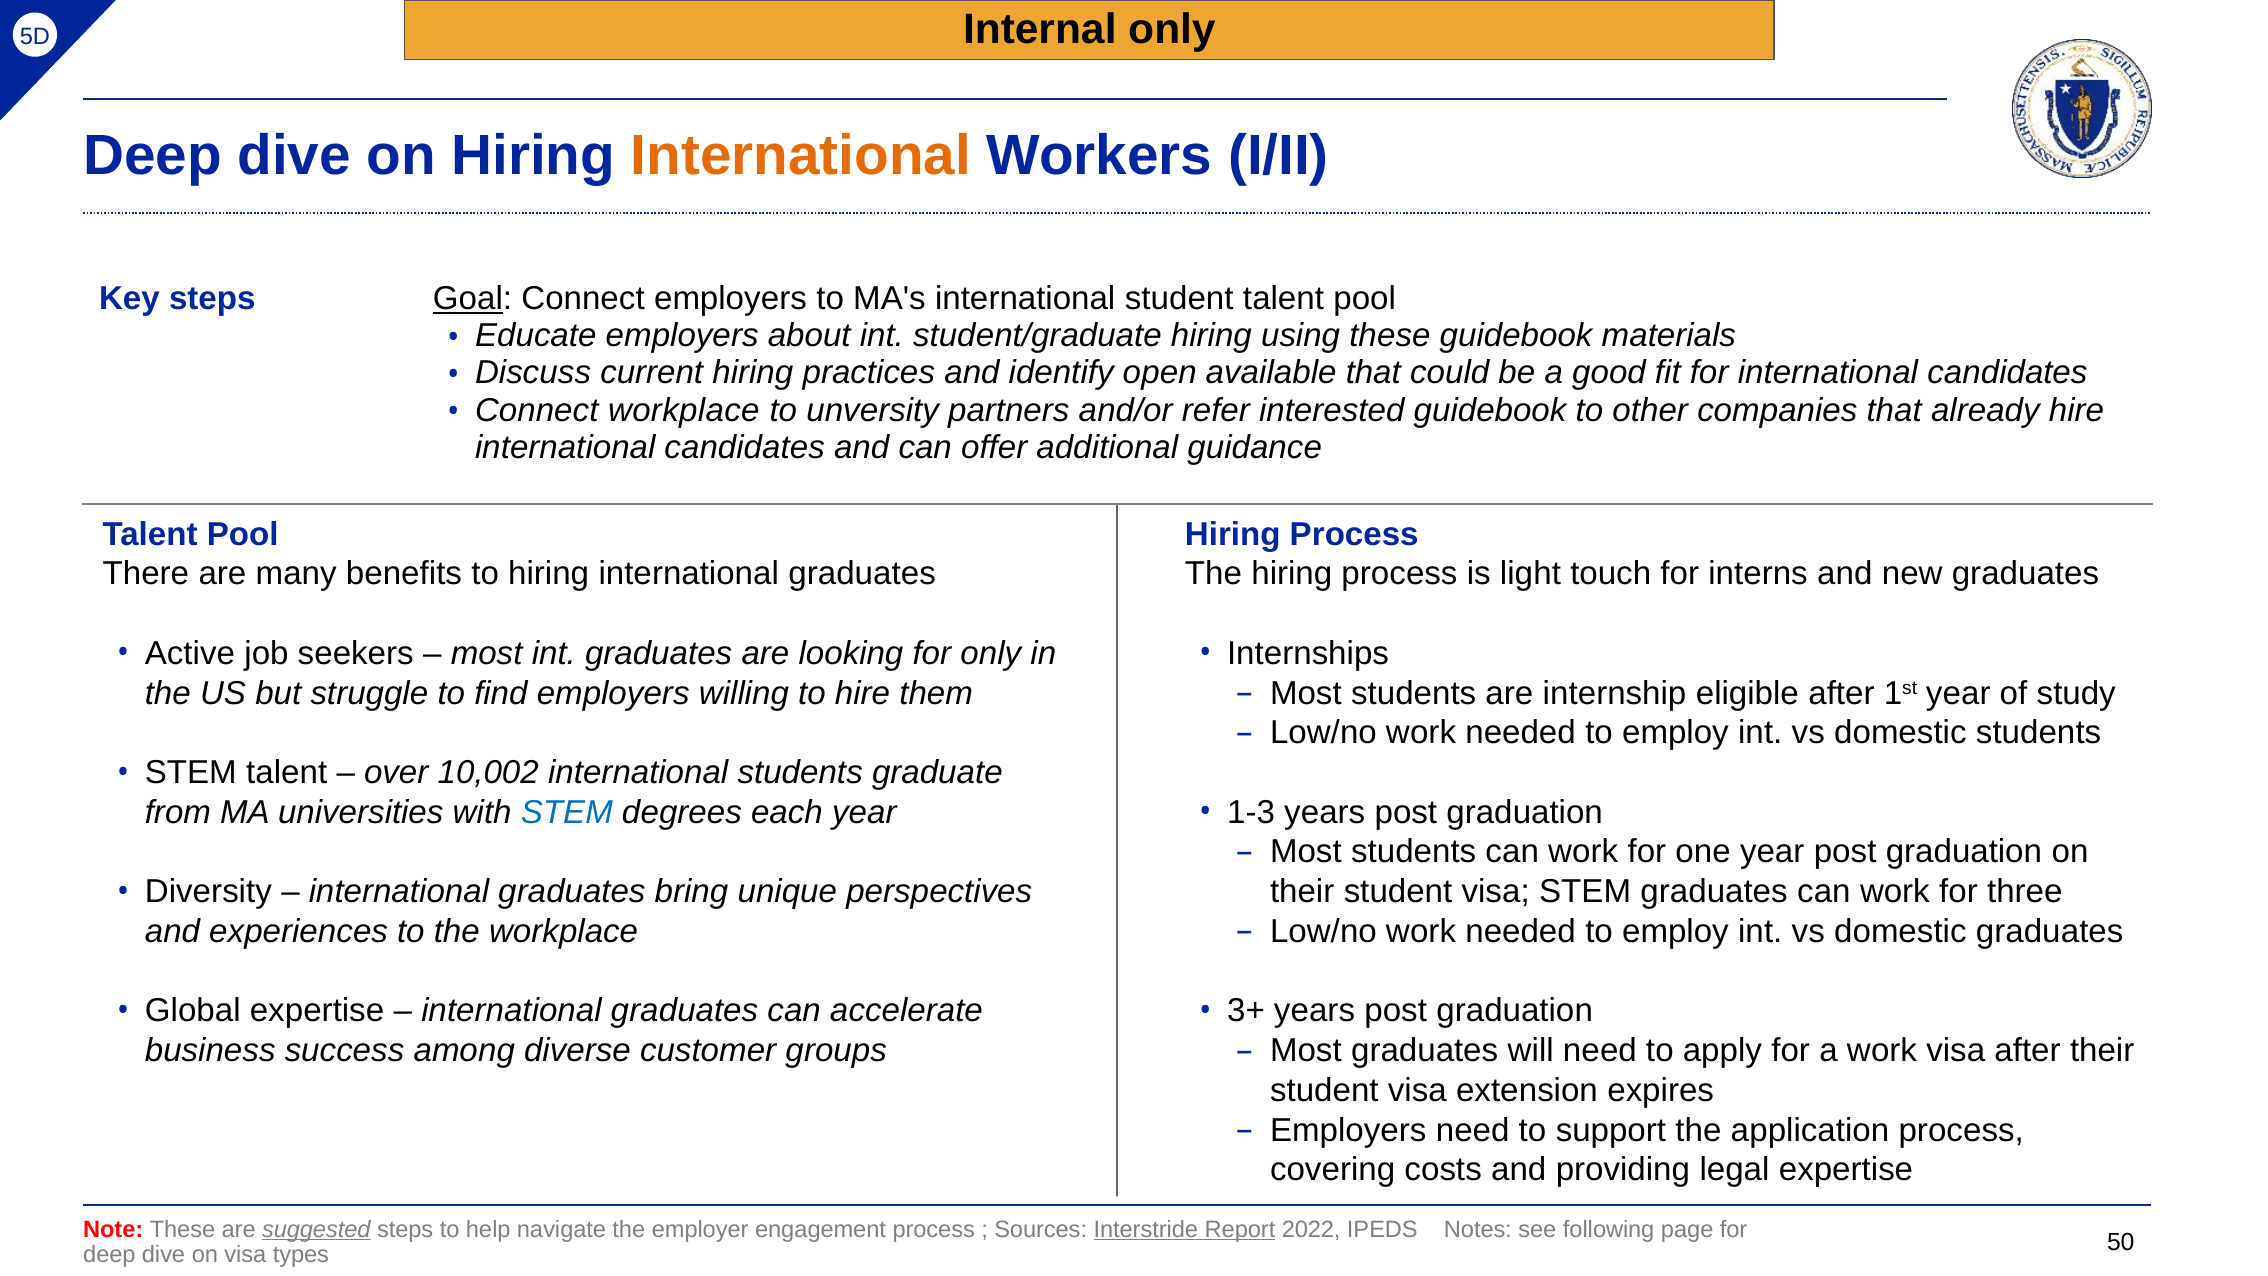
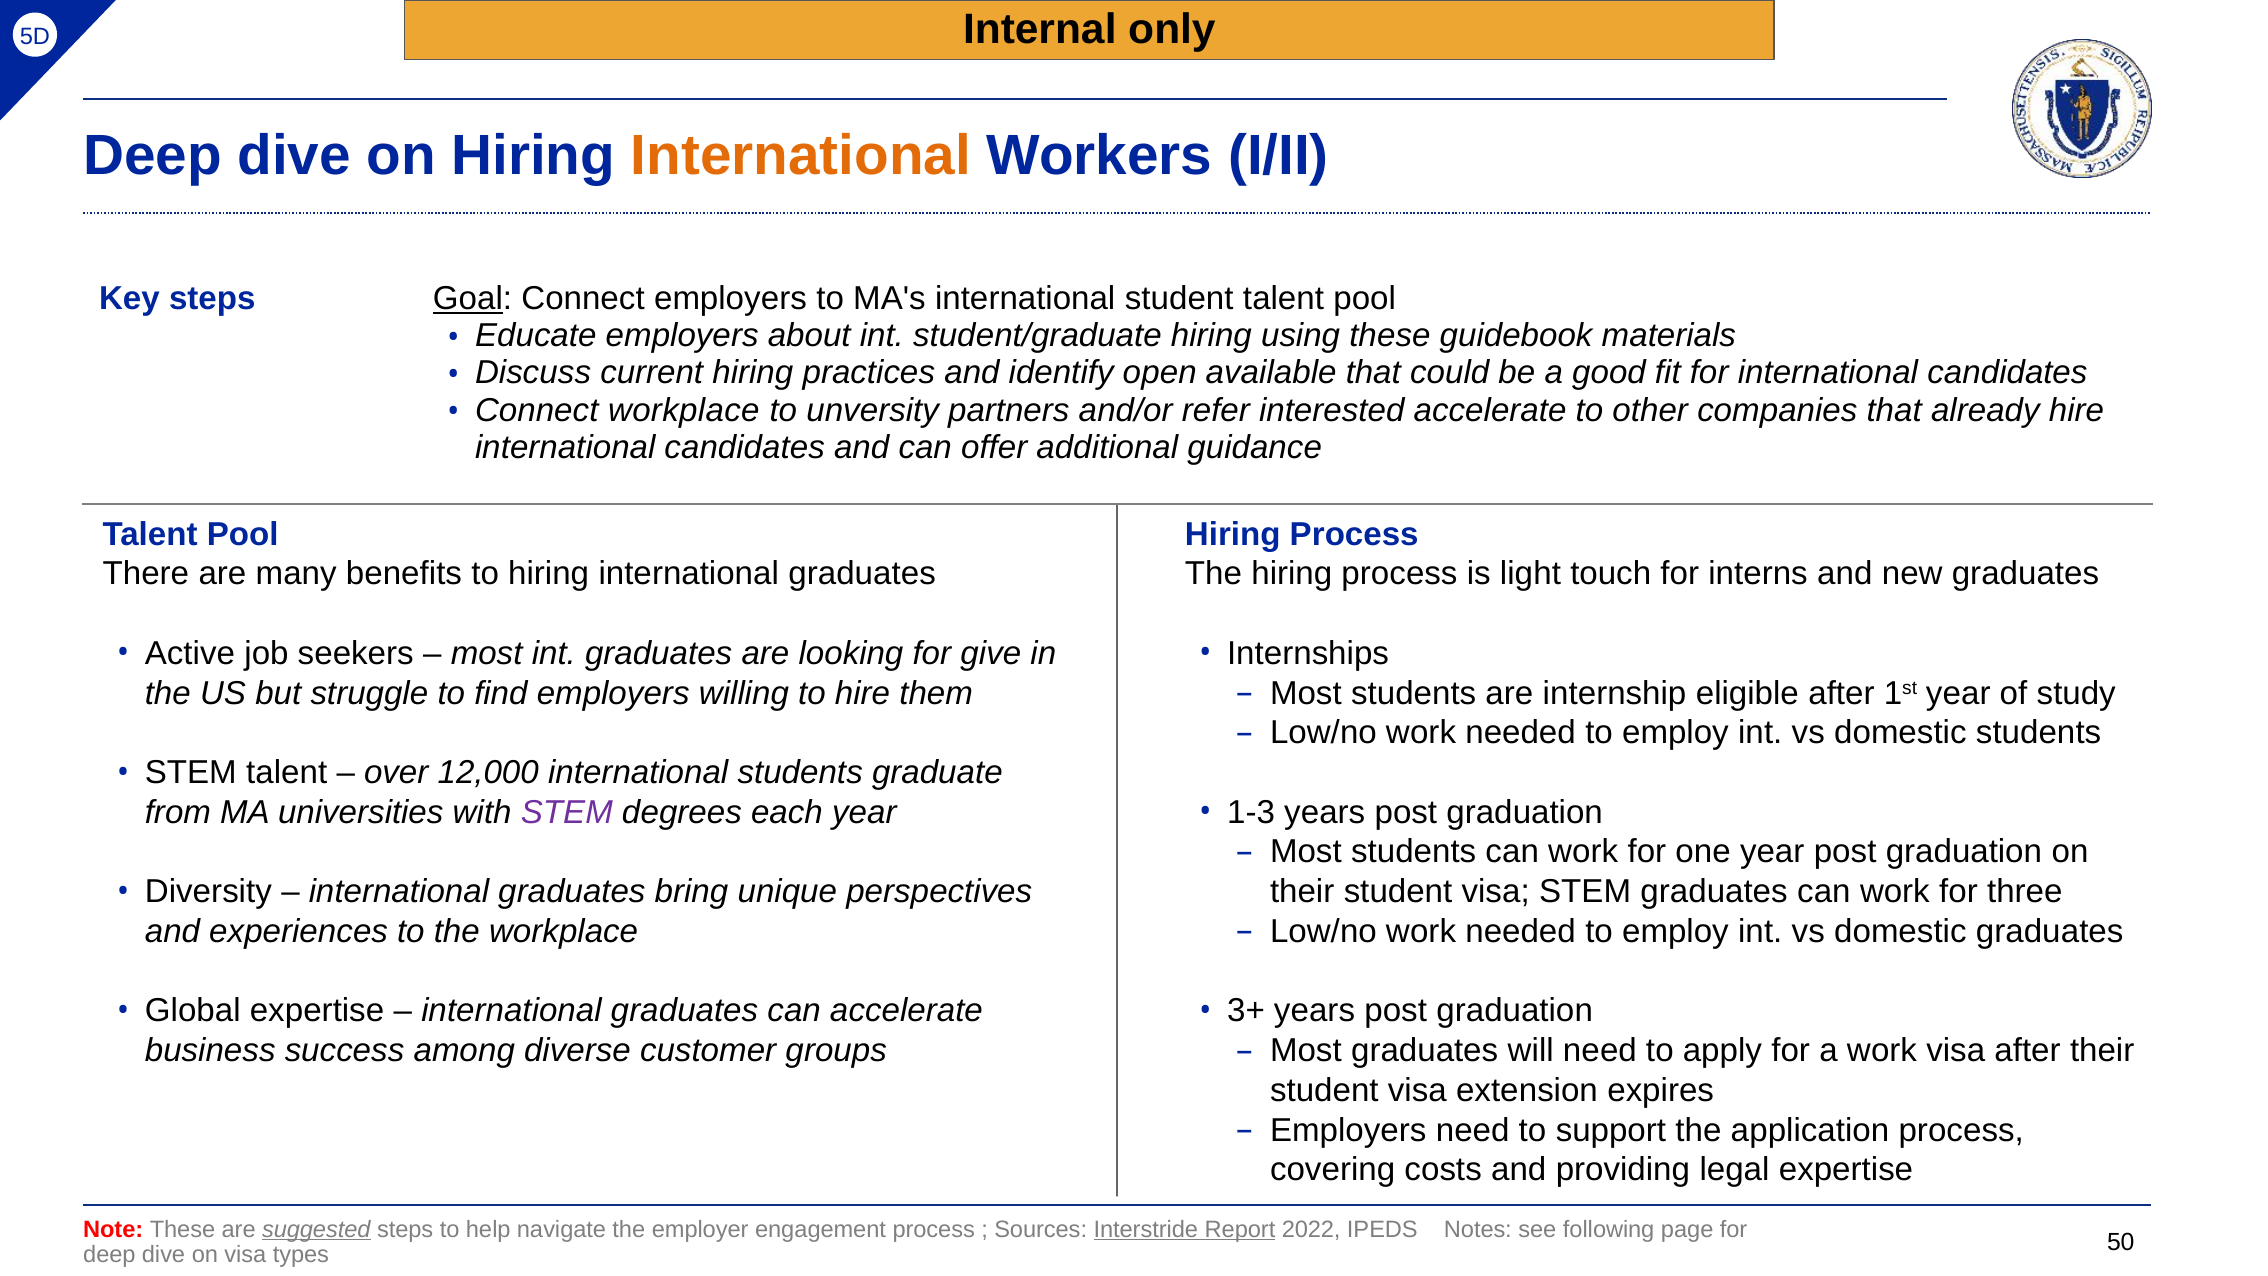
interested guidebook: guidebook -> accelerate (1490, 410)
for only: only -> give (991, 653)
10,002: 10,002 -> 12,000 (488, 772)
STEM colour: blue -> purple (567, 812)
